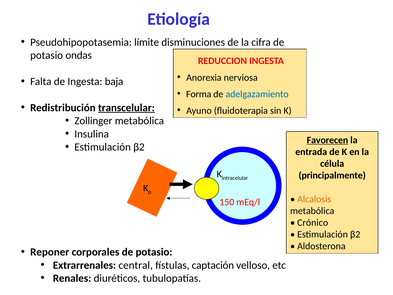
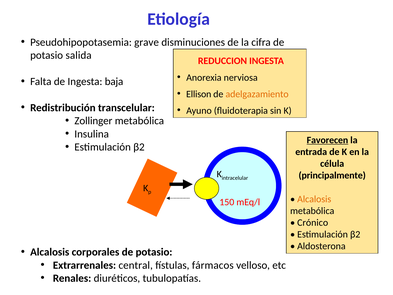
límite: límite -> grave (147, 42)
ondas: ondas -> salida (79, 55)
Forma: Forma -> Ellison (199, 94)
adelgazamiento colour: blue -> orange (257, 94)
transcelular underline: present -> none (126, 108)
Reponer: Reponer -> Alcalosis (50, 252)
captación: captación -> fármacos (213, 265)
